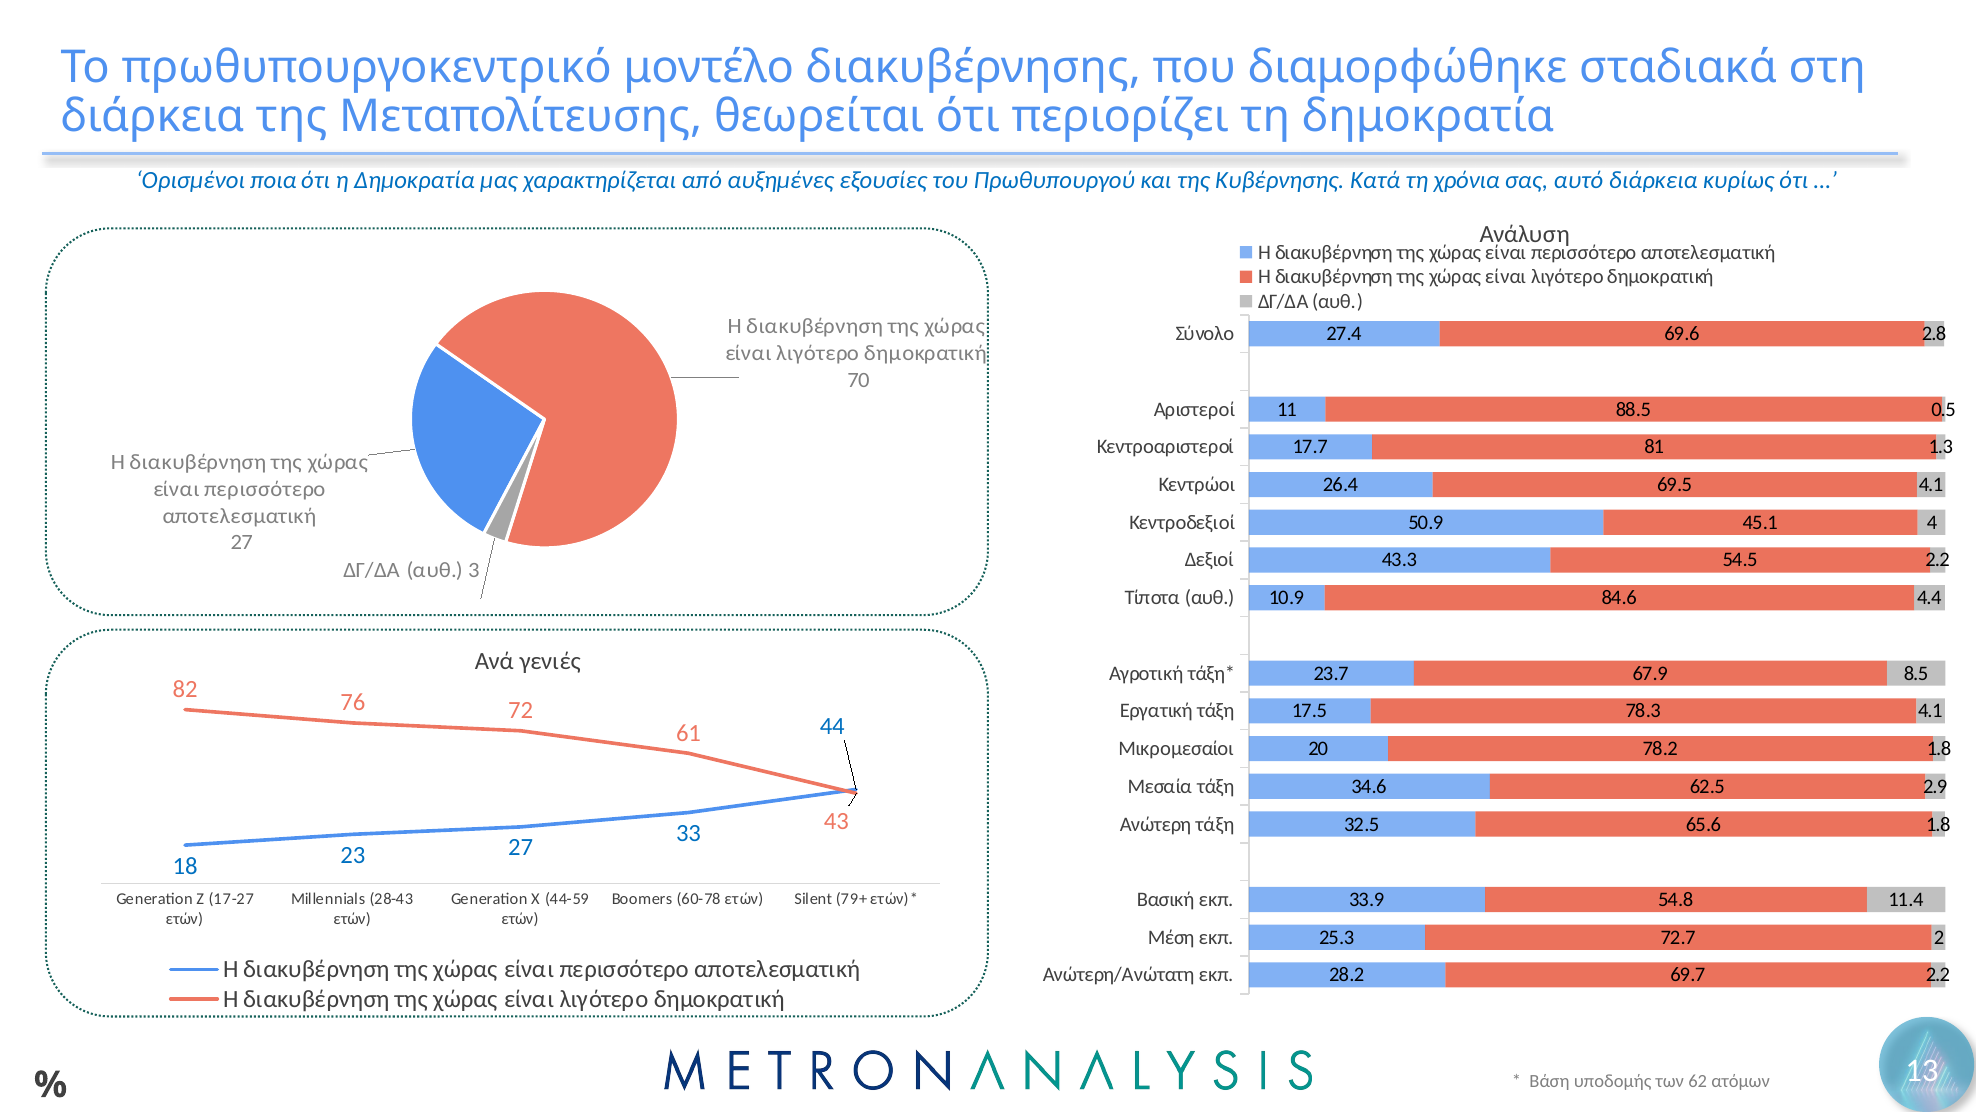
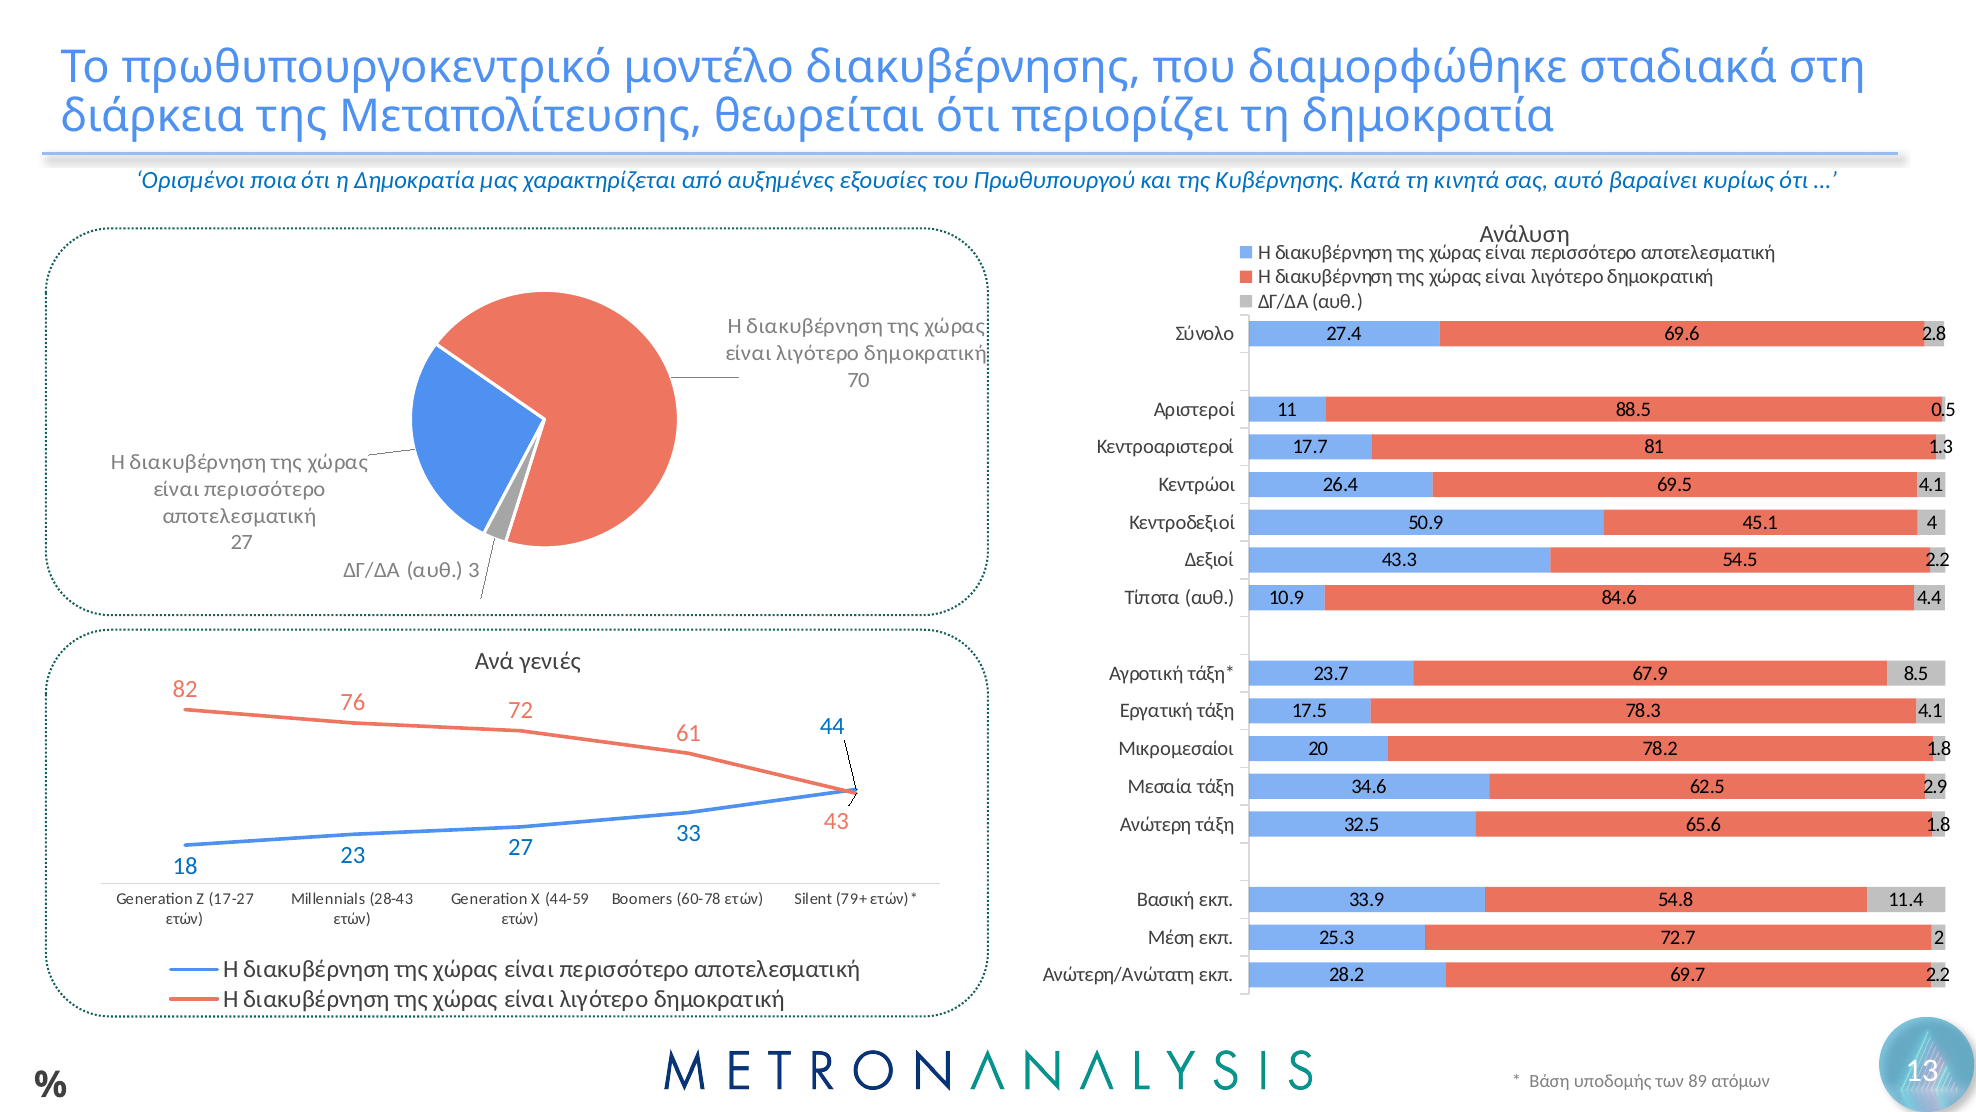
χρόνια: χρόνια -> κινητά (1467, 180)
αυτό διάρκεια: διάρκεια -> βαραίνει (1653, 180)
62: 62 -> 89 (1698, 1080)
